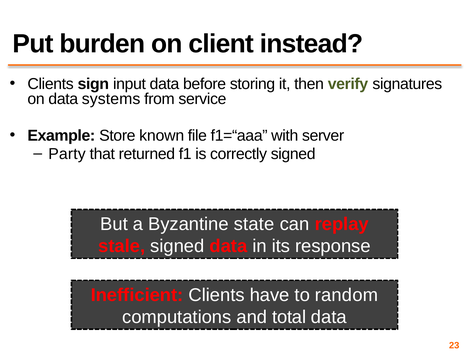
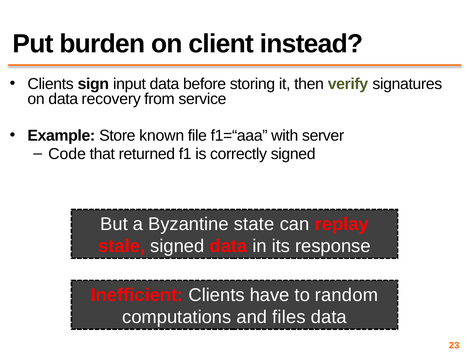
systems: systems -> recovery (111, 99)
Party: Party -> Code (67, 154)
total: total -> files (289, 317)
